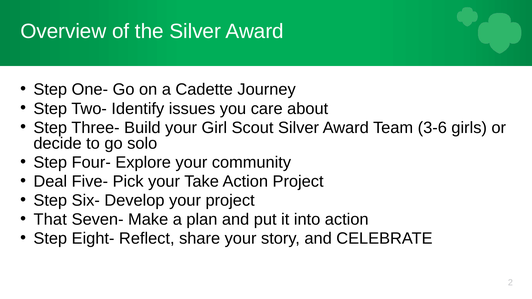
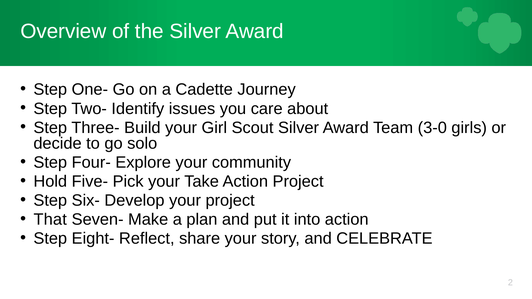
3-6: 3-6 -> 3-0 (432, 128)
Deal: Deal -> Hold (50, 182)
